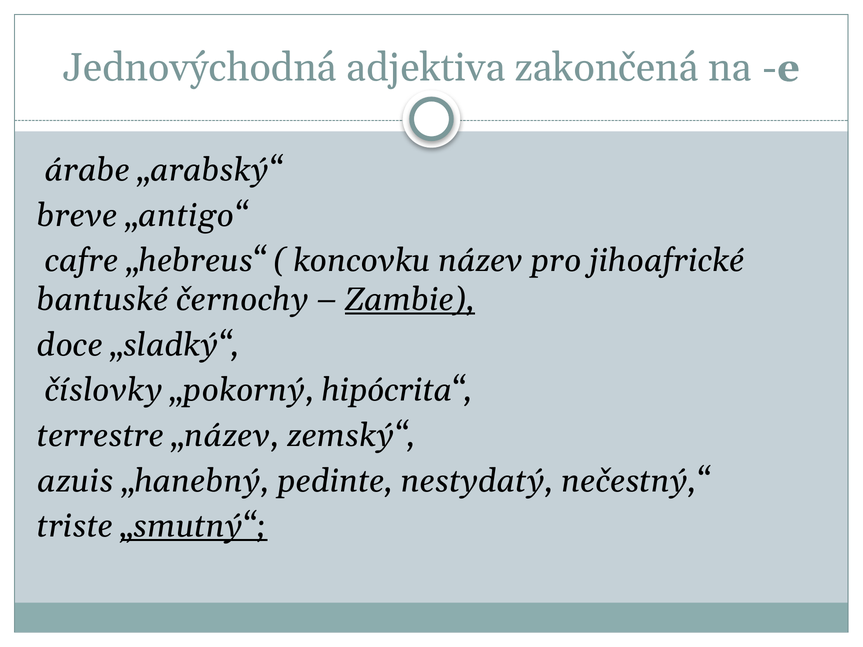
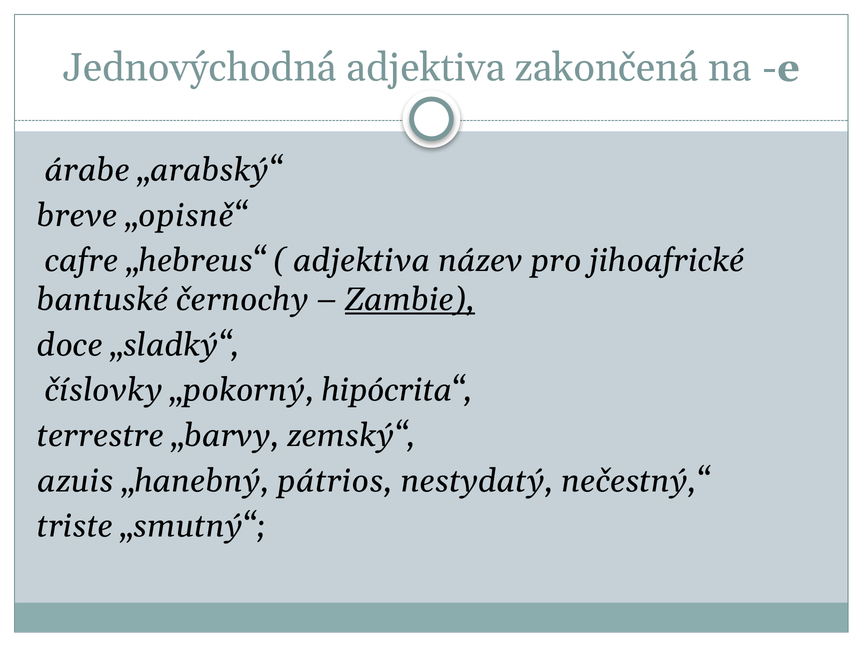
„antigo“: „antigo“ -> „opisně“ (186, 215)
koncovku: koncovku -> adjektiva (362, 261)
„název: „název -> „barvy (226, 436)
pedinte: pedinte -> pátrios (335, 481)
„smutný“ underline: present -> none (194, 526)
